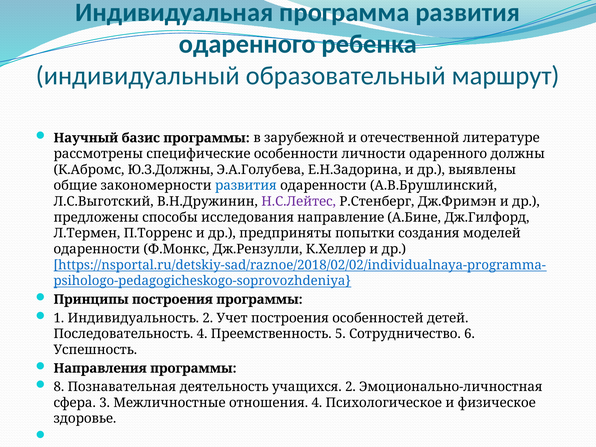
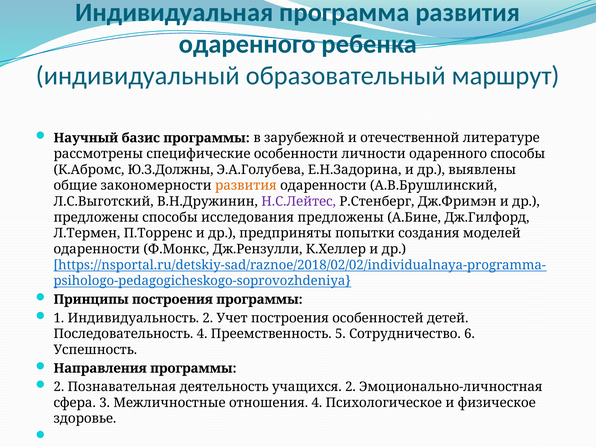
одаренного должны: должны -> способы (518, 154)
развития colour: blue -> orange (246, 186)
исследования направление: направление -> предложены (341, 217)
8: 8 -> 2 (59, 387)
